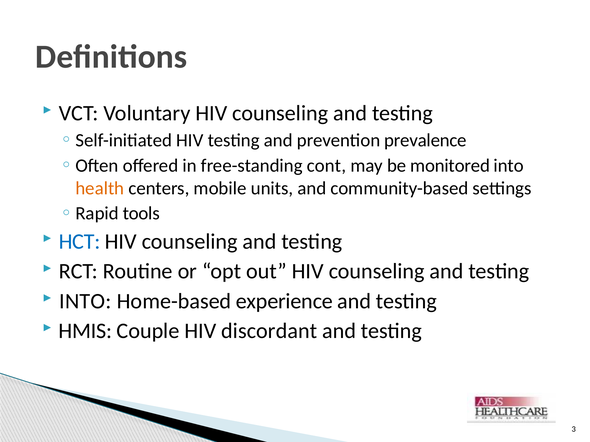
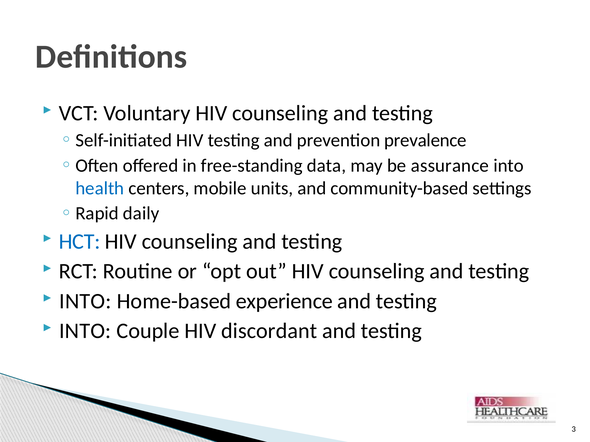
cont: cont -> data (327, 166)
monitored: monitored -> assurance (450, 166)
health colour: orange -> blue (100, 188)
tools: tools -> daily (141, 214)
HMIS: HMIS -> INTO (85, 331)
